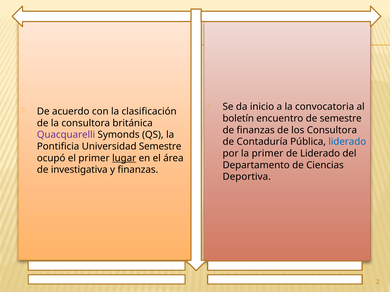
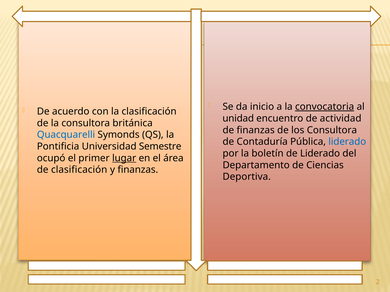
convocatoria underline: none -> present (325, 107)
boletín: boletín -> unidad (238, 119)
de semestre: semestre -> actividad (341, 119)
Quacquarelli colour: purple -> blue (66, 135)
la primer: primer -> boletín (268, 154)
de investigativa: investigativa -> clasificación (79, 170)
